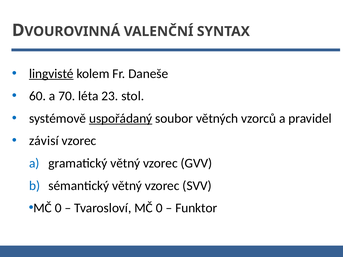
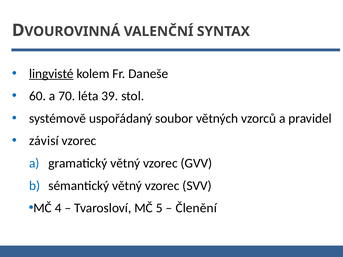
23: 23 -> 39 (110, 96)
uspořádaný underline: present -> none (121, 119)
0: 0 -> 4 (58, 208)
Tvarosloví MČ 0: 0 -> 5 (159, 208)
Funktor: Funktor -> Členění (196, 208)
